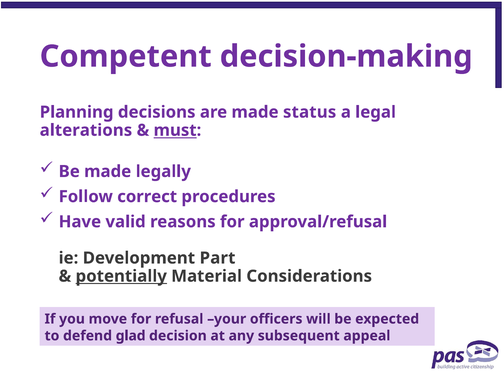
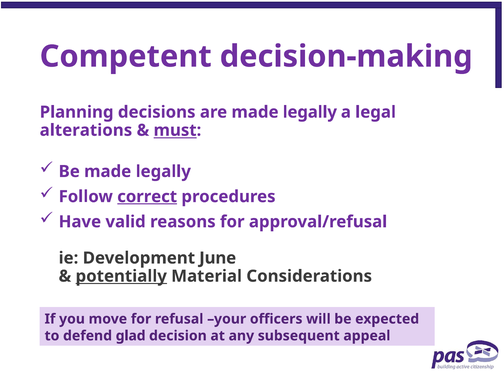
are made status: status -> legally (310, 112)
correct underline: none -> present (147, 197)
Part: Part -> June (218, 258)
